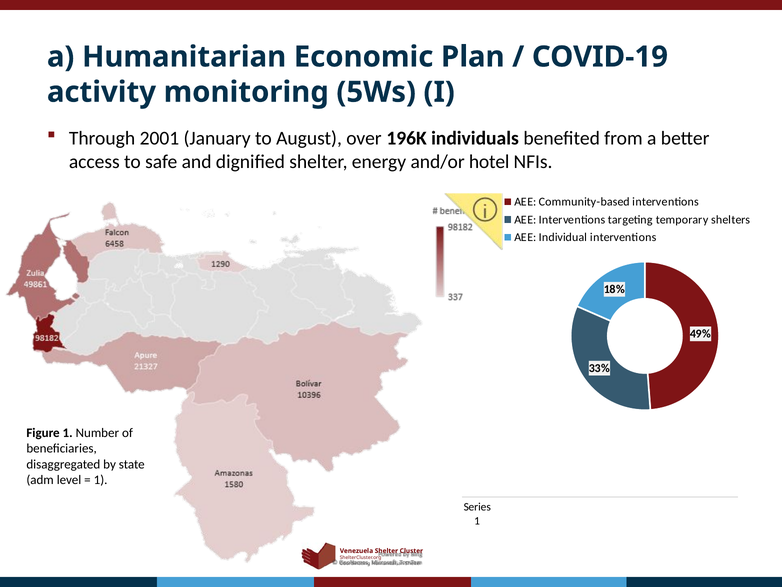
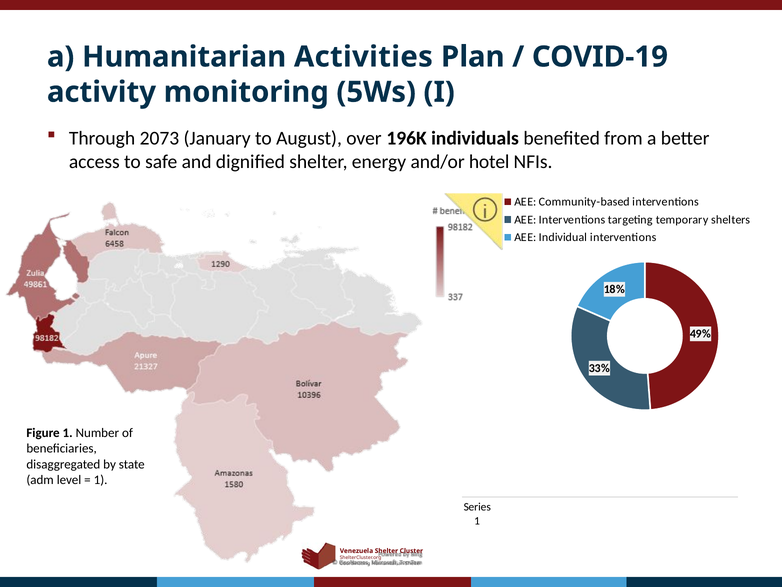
Economic: Economic -> Activities (363, 57)
2001: 2001 -> 2073 (159, 138)
